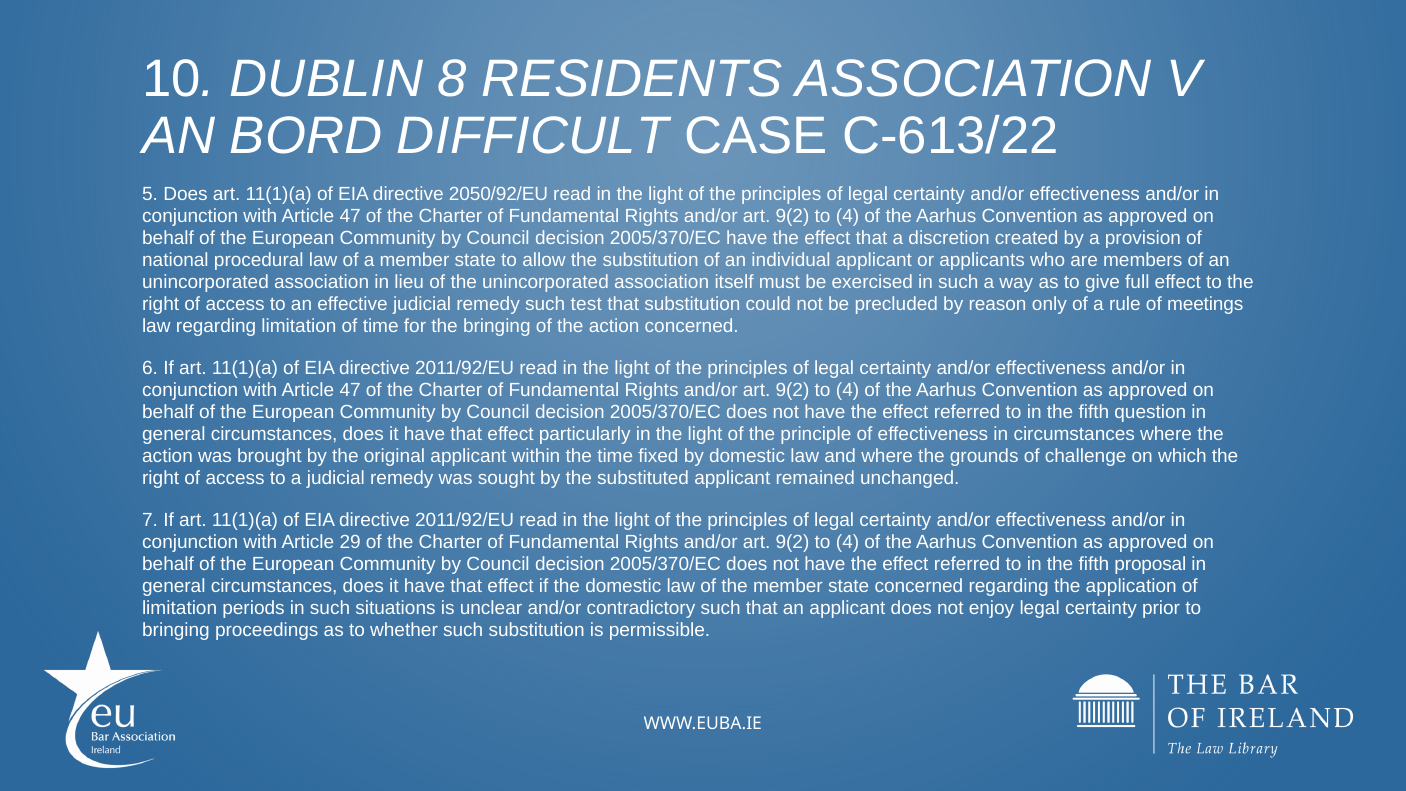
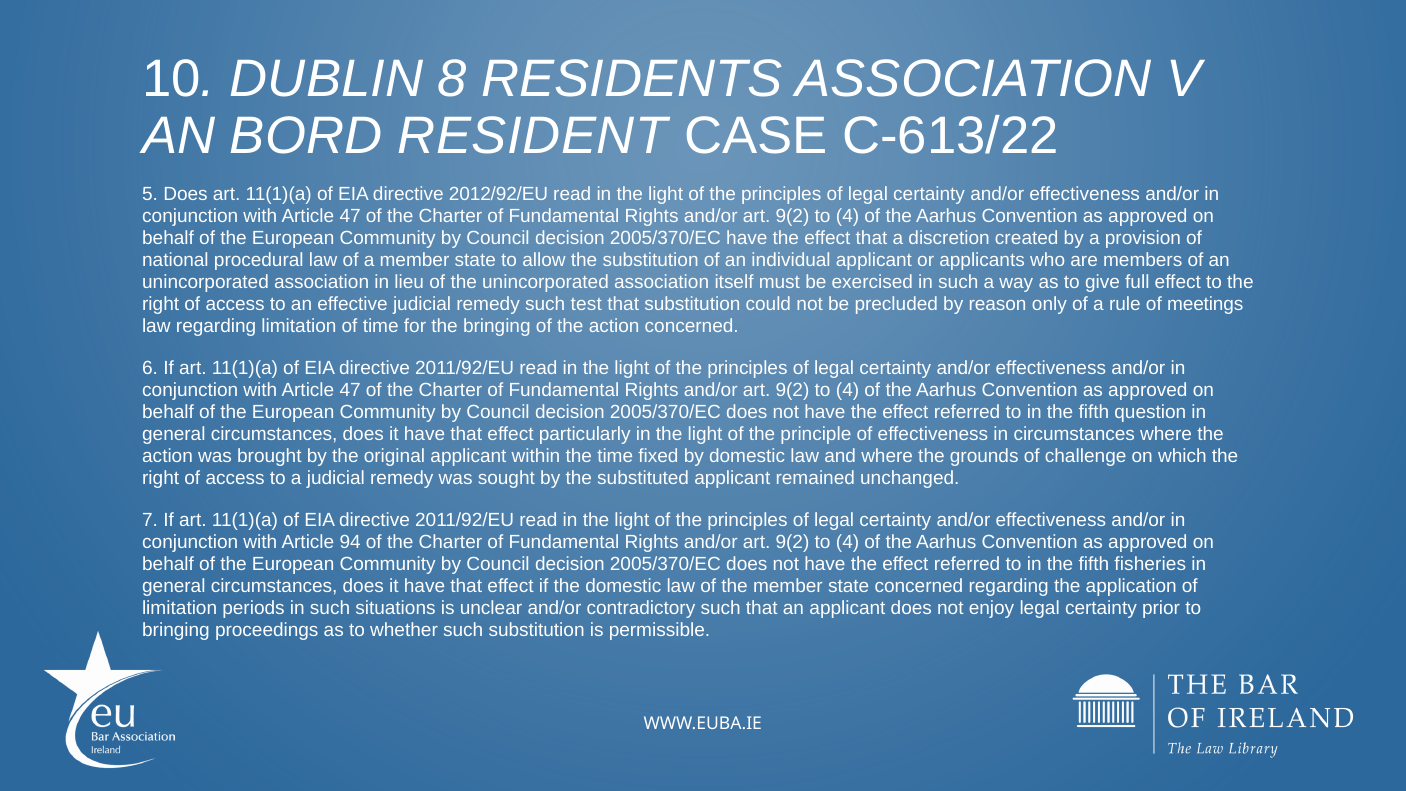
DIFFICULT: DIFFICULT -> RESIDENT (533, 136)
2050/92/EU: 2050/92/EU -> 2012/92/EU (499, 194)
29: 29 -> 94 (350, 542)
proposal: proposal -> fisheries (1150, 564)
